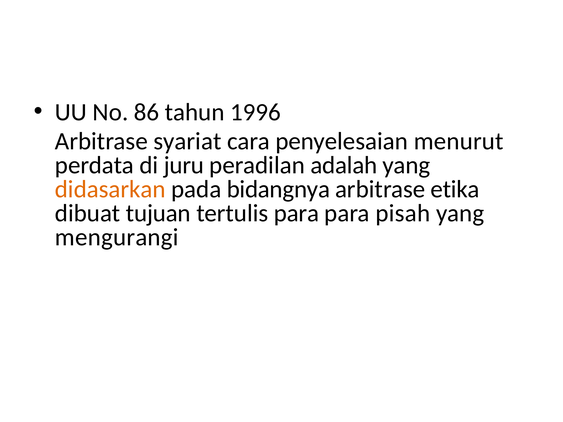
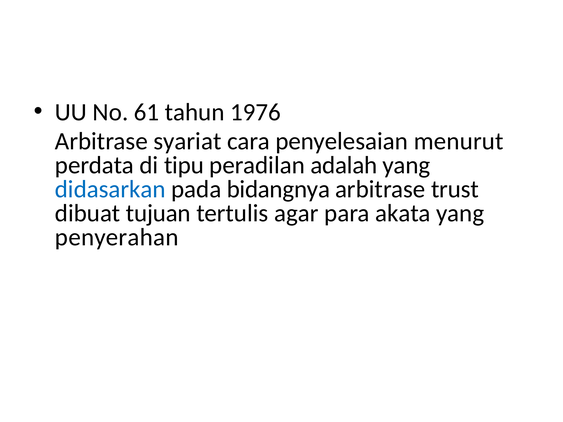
86: 86 -> 61 (147, 112)
1996: 1996 -> 1976 (256, 112)
juru: juru -> tipu (184, 165)
didasarkan colour: orange -> blue (110, 189)
etika: etika -> trust (455, 189)
tertulis para: para -> agar (296, 213)
pisah: pisah -> akata (403, 213)
mengurangi: mengurangi -> penyerahan (117, 237)
